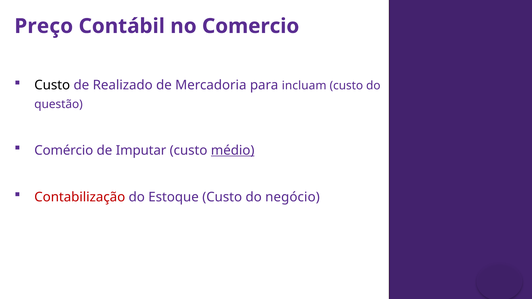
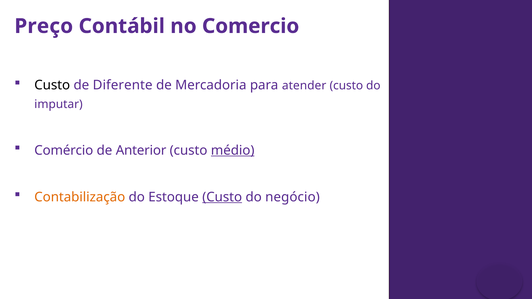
Realizado: Realizado -> Diferente (123, 85)
incluam: incluam -> atender (304, 86)
questão: questão -> imputar (59, 104)
Imputar: Imputar -> Anterior (141, 150)
Contabilização colour: red -> orange (80, 197)
Custo underline: none -> present (222, 197)
